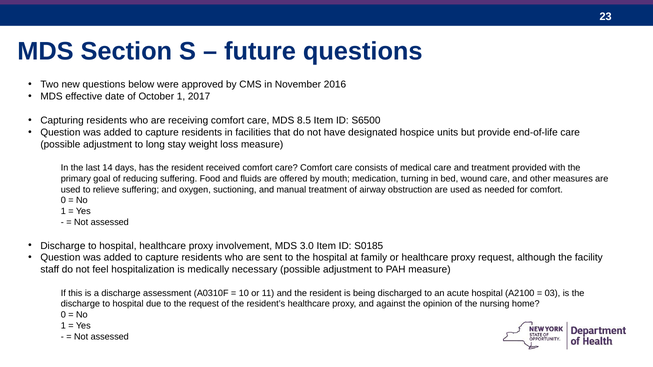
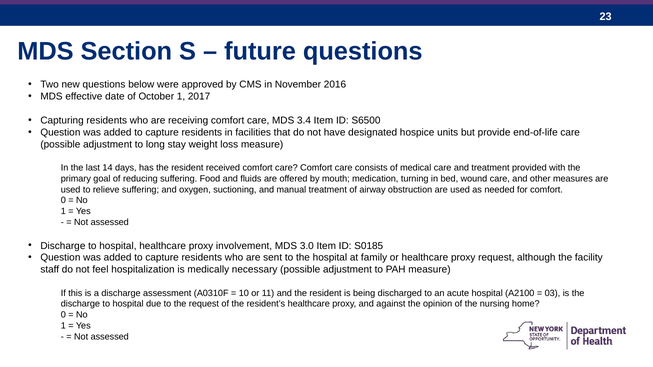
8.5: 8.5 -> 3.4 (304, 121)
